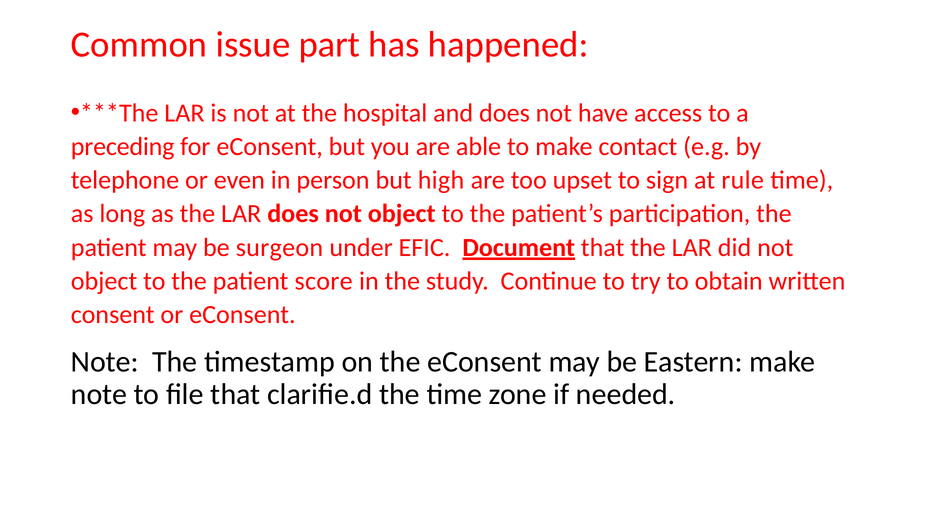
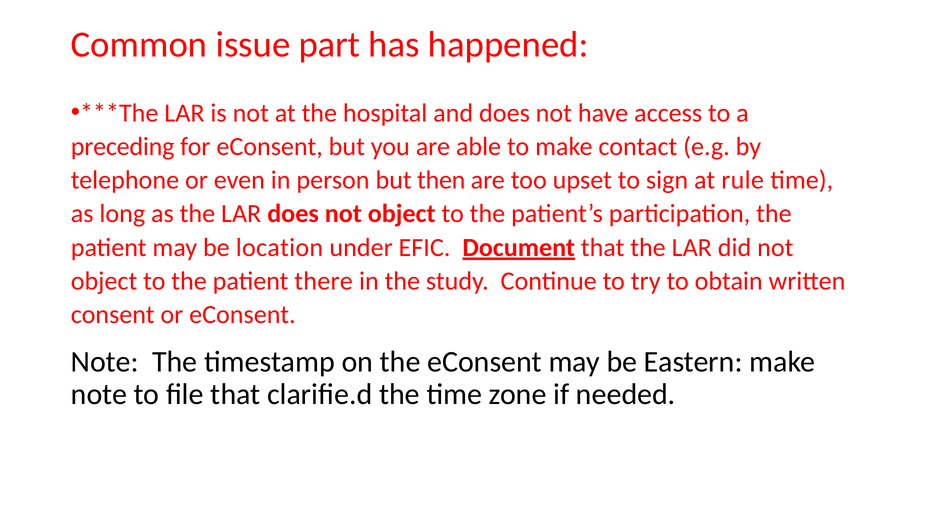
high: high -> then (441, 180)
surgeon: surgeon -> location (279, 247)
score: score -> there (324, 281)
